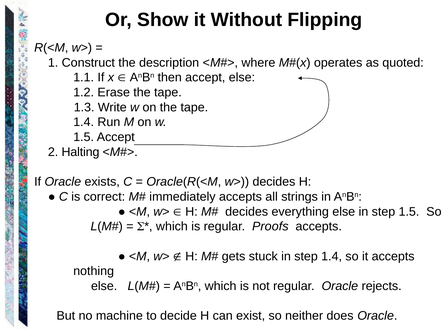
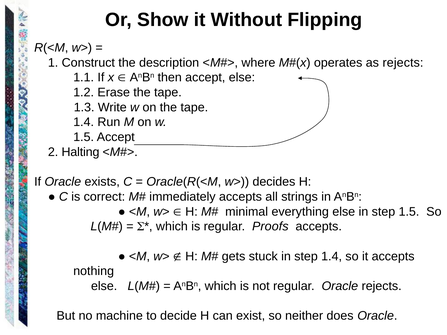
as quoted: quoted -> rejects (403, 63)
decides: decides -> minimal (247, 212)
